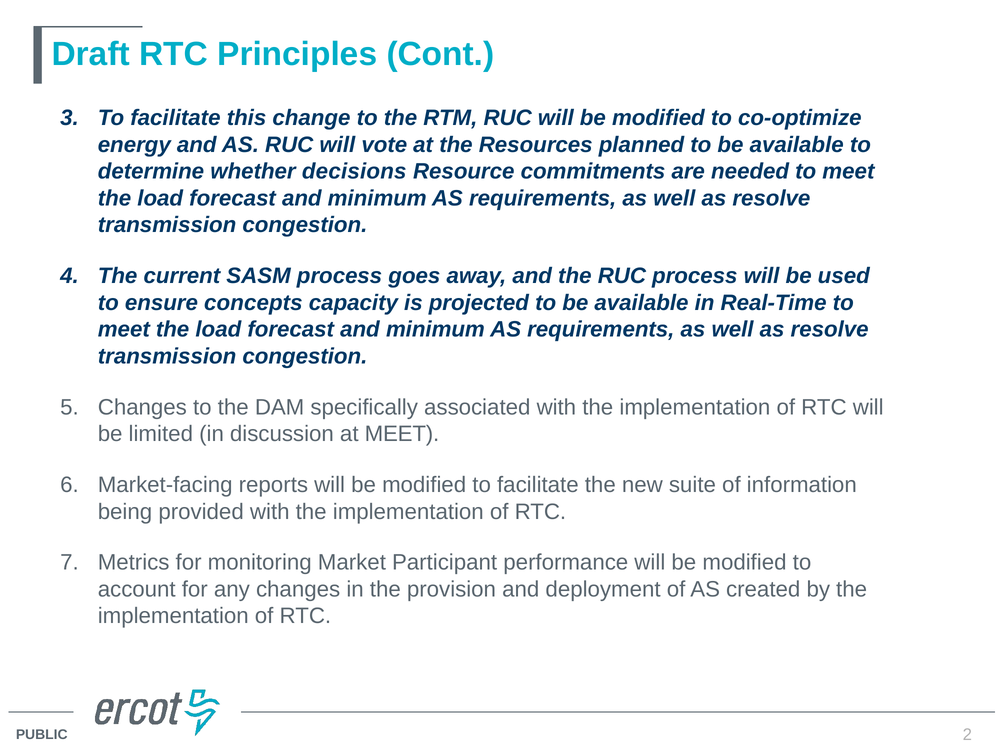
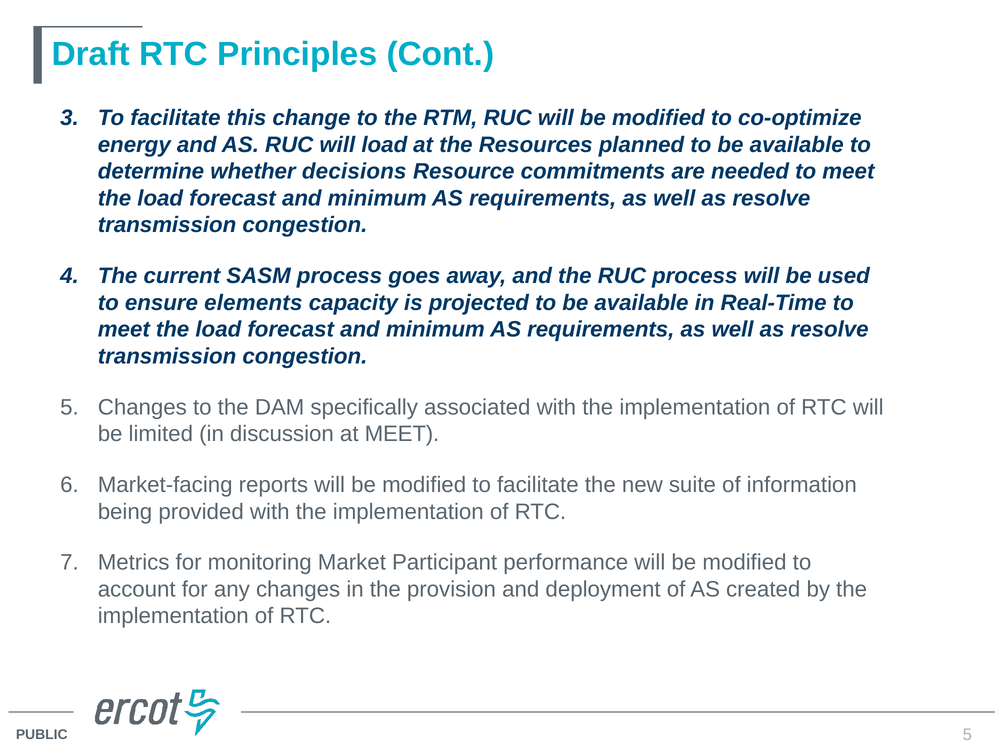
will vote: vote -> load (384, 145)
concepts: concepts -> elements (253, 303)
2: 2 -> 5 (967, 734)
